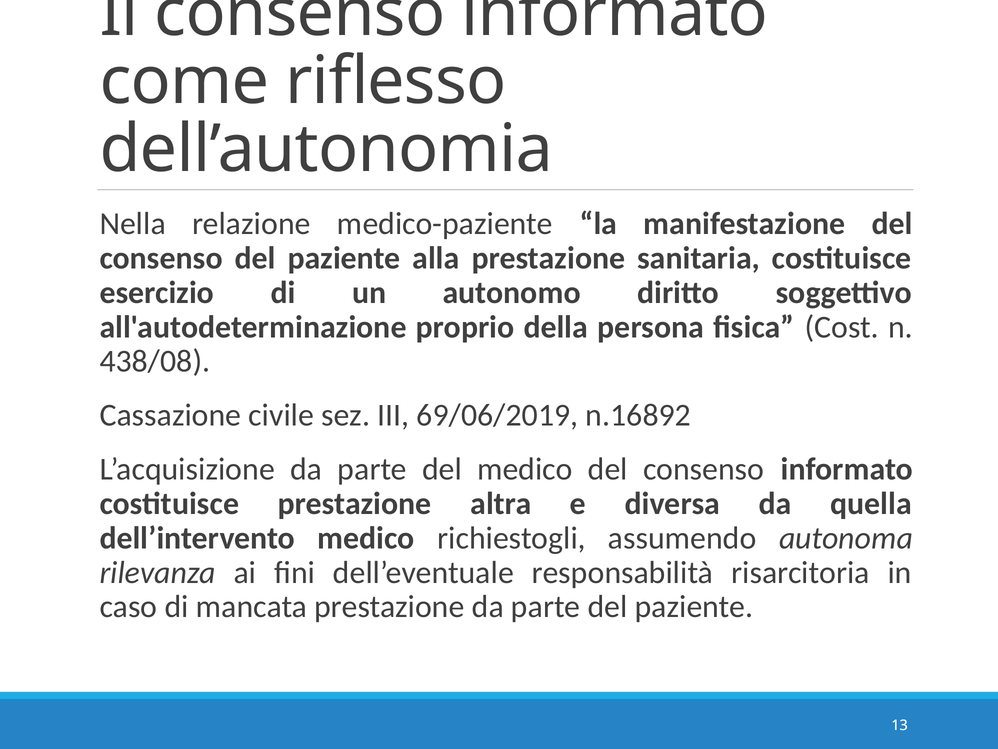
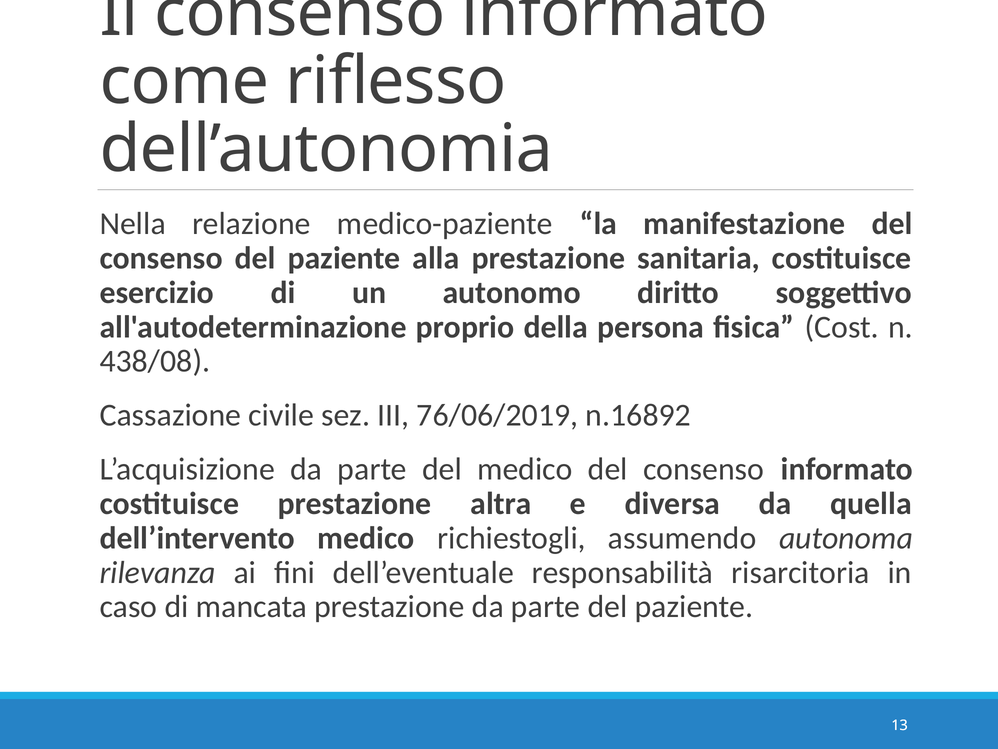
69/06/2019: 69/06/2019 -> 76/06/2019 (497, 415)
